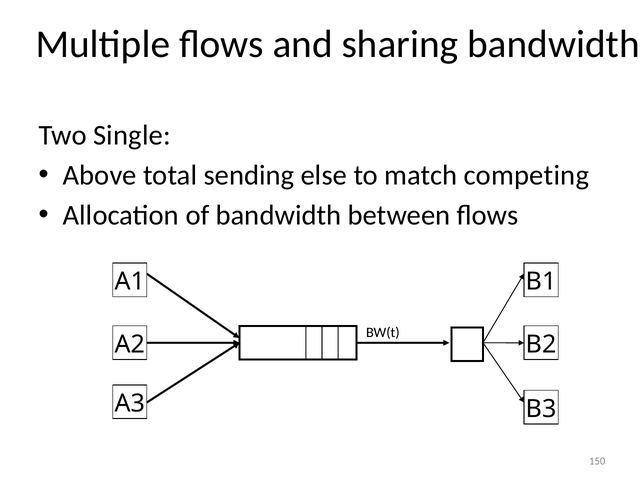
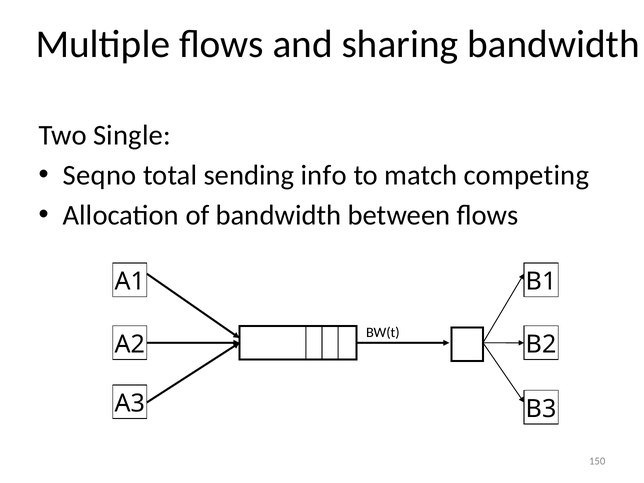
Above: Above -> Seqno (100, 175)
else: else -> info (324, 175)
